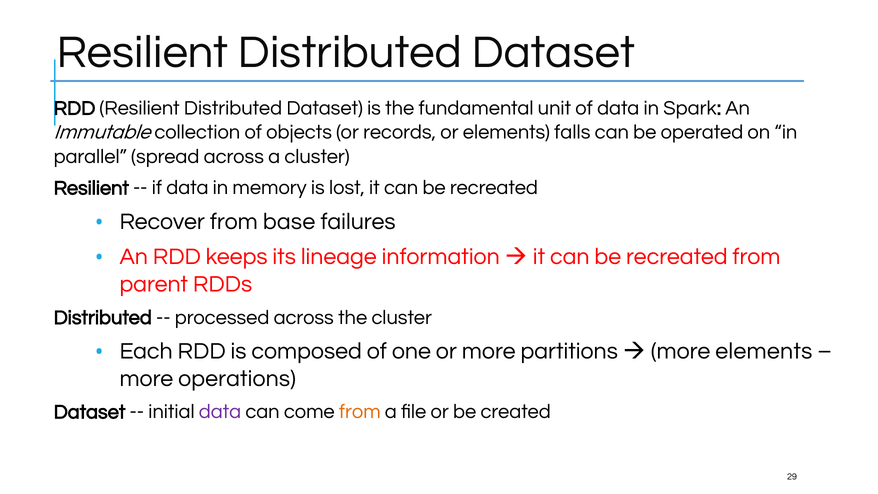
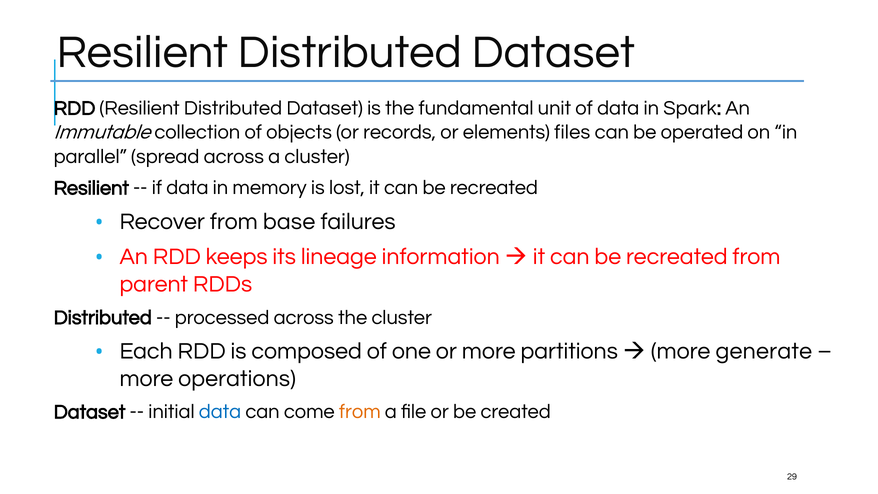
falls: falls -> files (572, 132)
more elements: elements -> generate (764, 351)
data colour: purple -> blue (220, 412)
